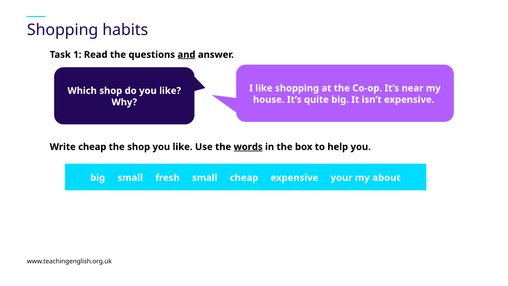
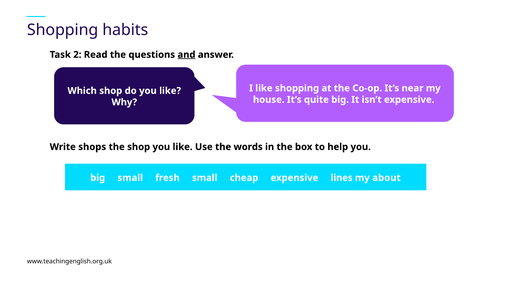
1: 1 -> 2 (77, 55)
Write cheap: cheap -> shops (92, 147)
words underline: present -> none (248, 147)
your: your -> lines (342, 178)
